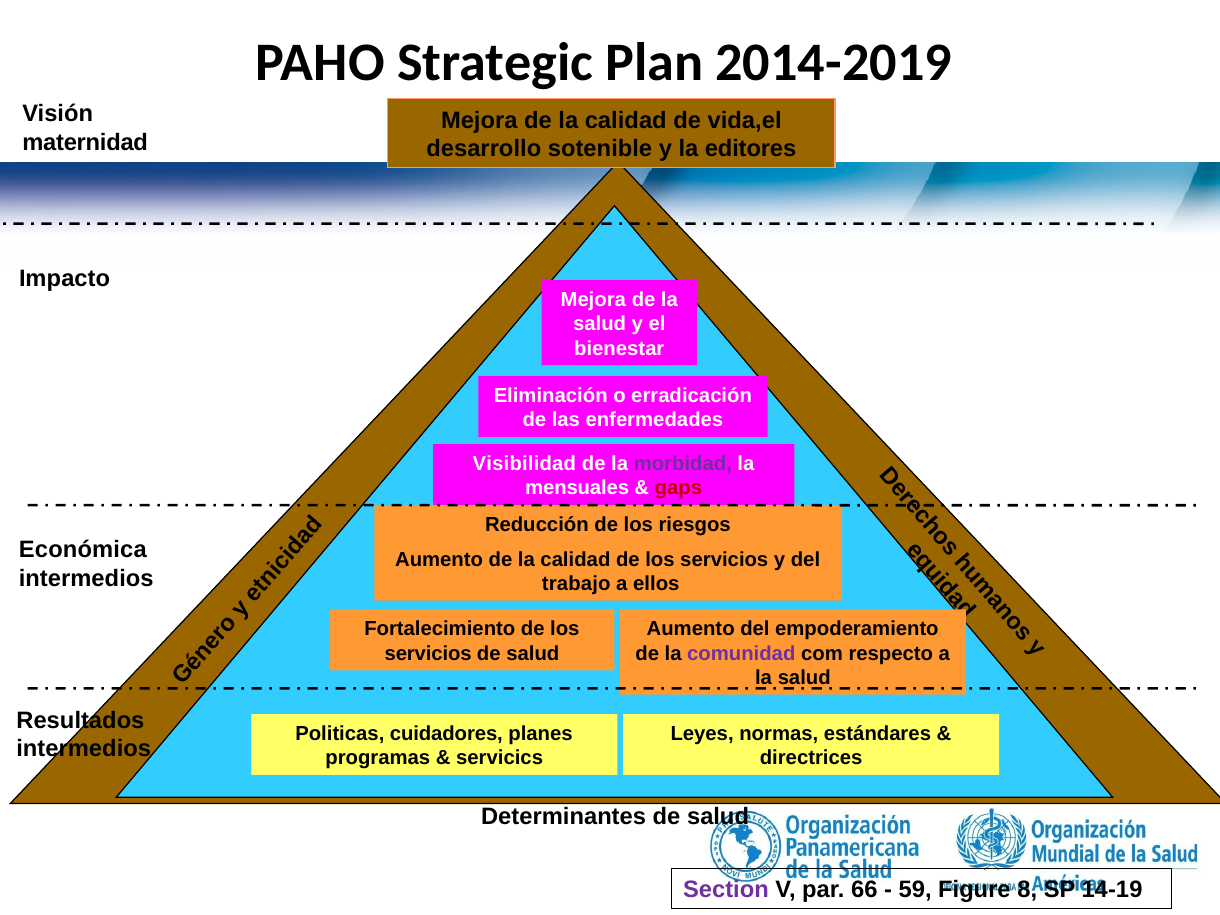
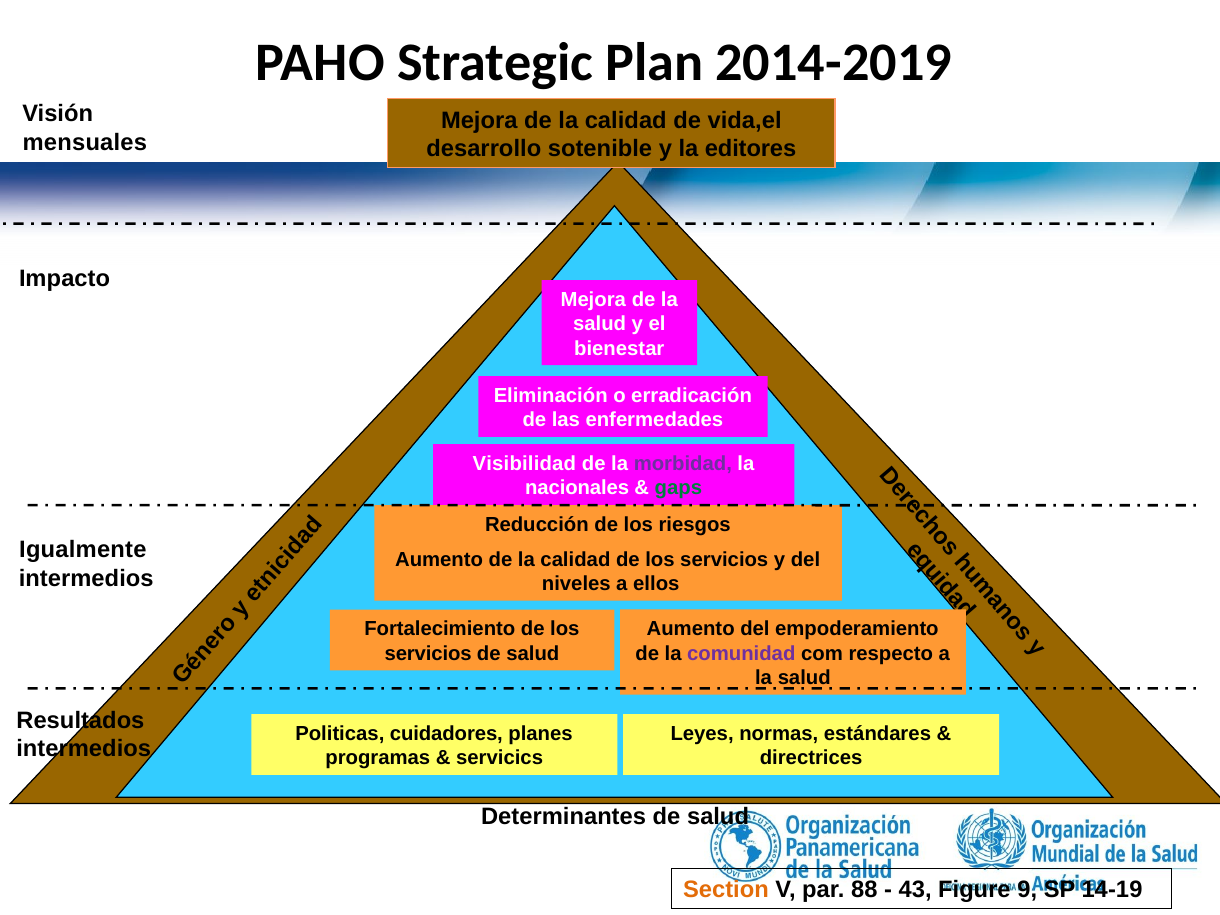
maternidad: maternidad -> mensuales (85, 142)
mensuales: mensuales -> nacionales (577, 488)
gaps colour: red -> green (678, 488)
Económica: Económica -> Igualmente (83, 550)
trabajo: trabajo -> niveles (576, 584)
Section colour: purple -> orange (726, 890)
66: 66 -> 88 (864, 890)
59: 59 -> 43 (915, 890)
8: 8 -> 9 (1027, 890)
